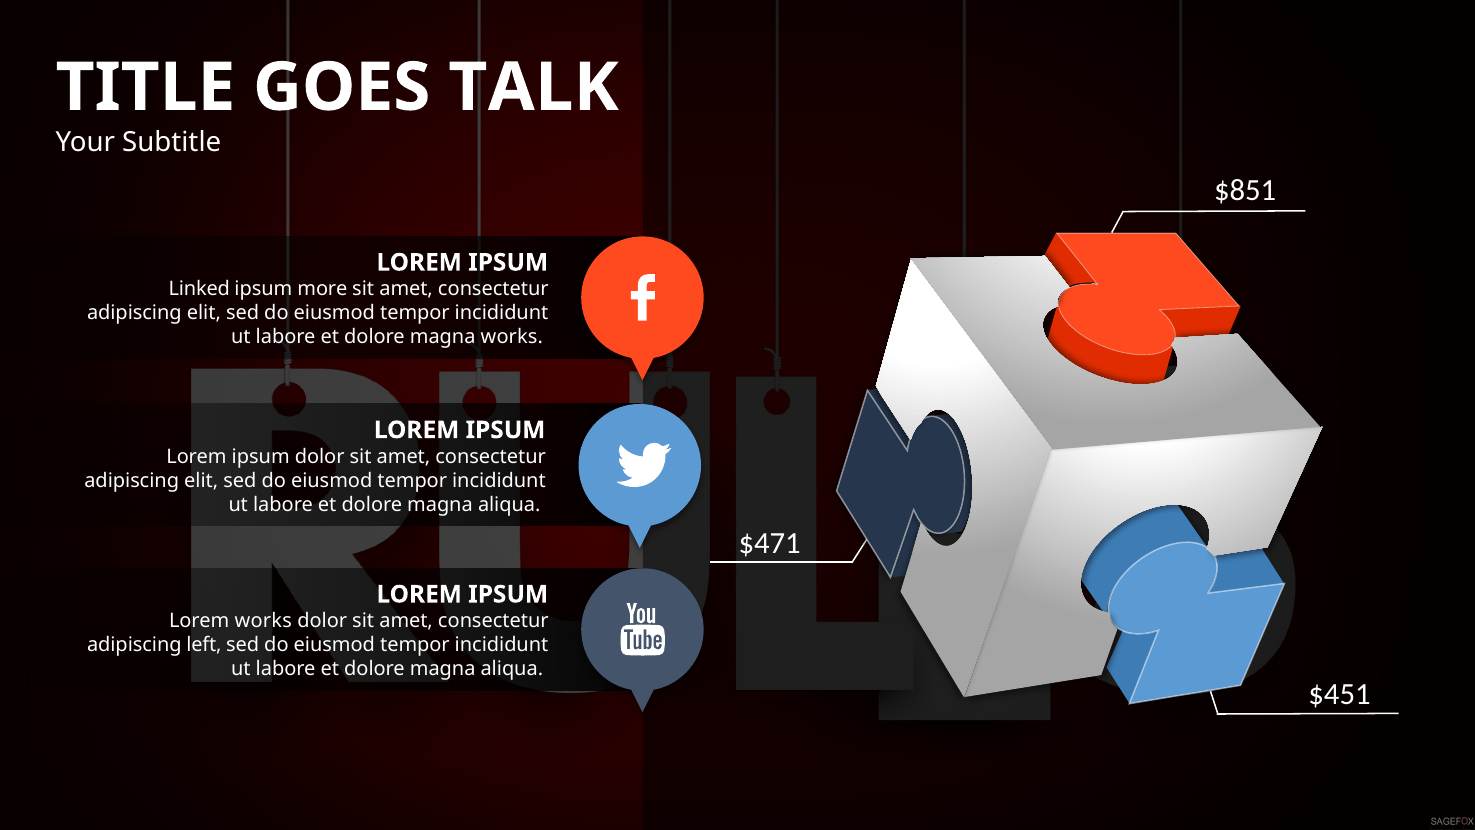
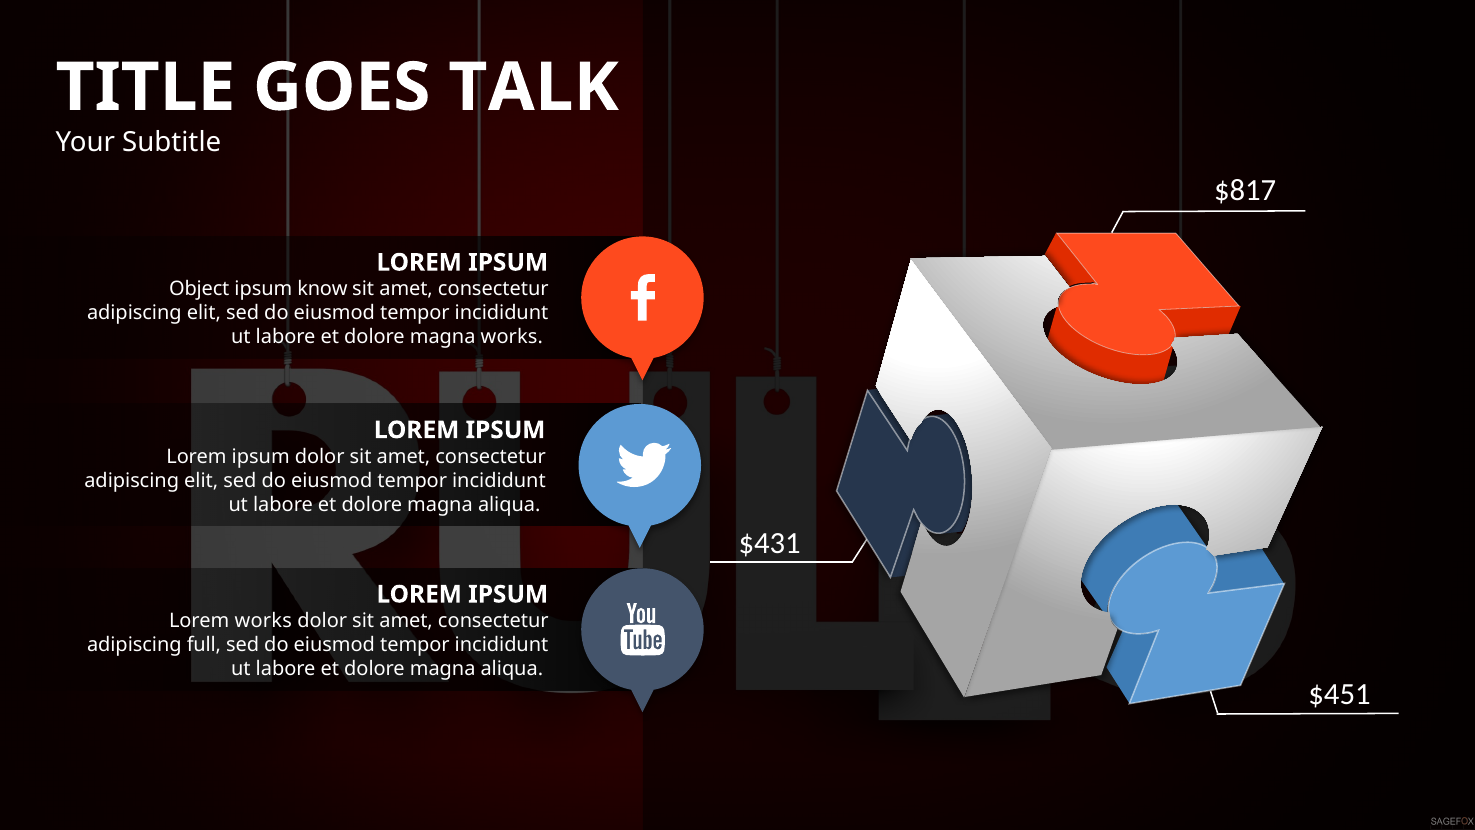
$851: $851 -> $817 (1245, 190)
Linked: Linked -> Object (199, 289)
more: more -> know (322, 289)
$471: $471 -> $431 (770, 544)
left: left -> full (204, 645)
